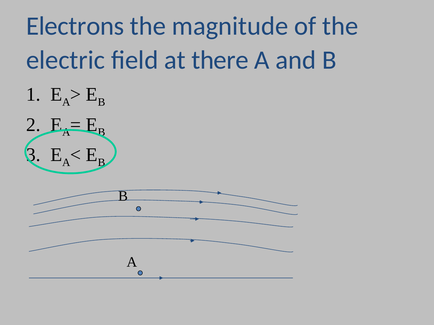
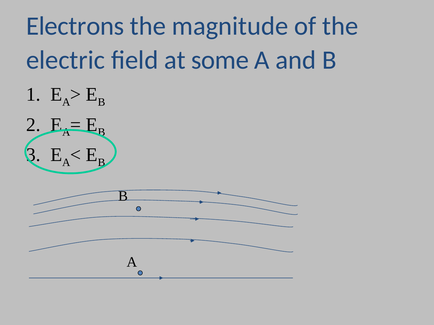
there: there -> some (220, 60)
